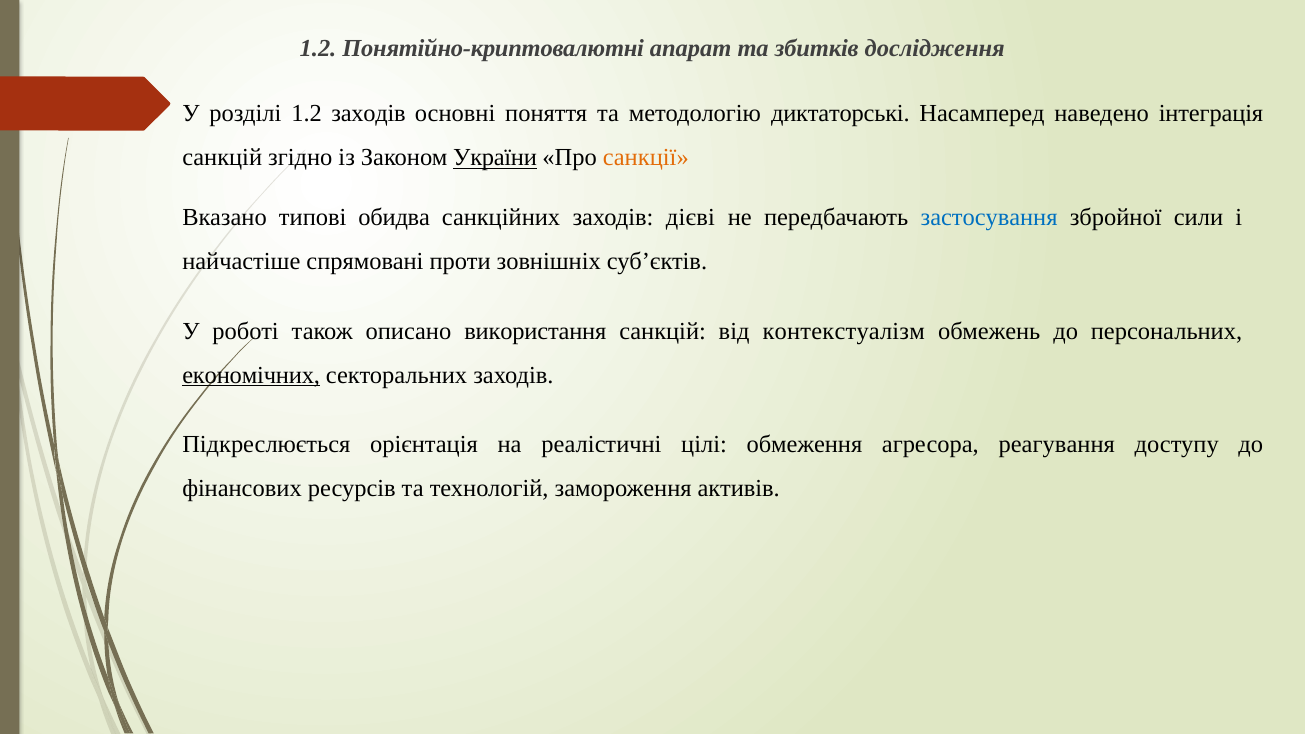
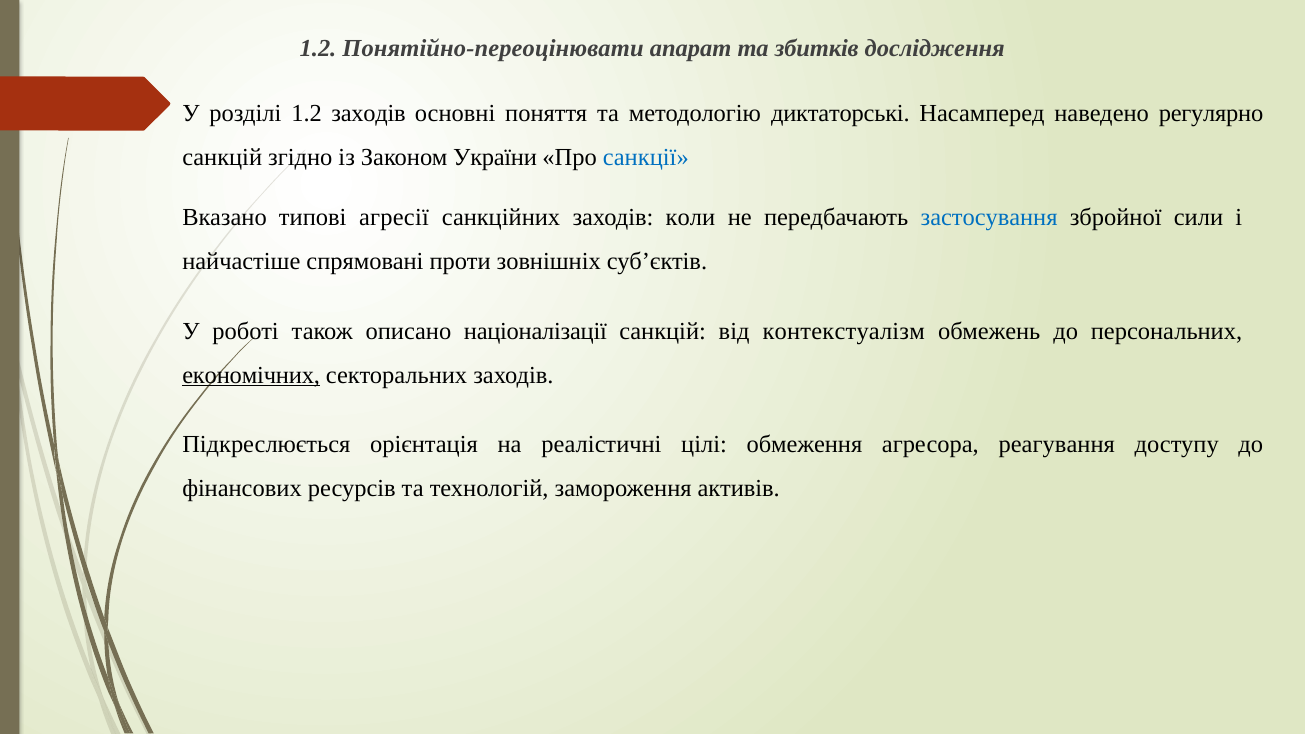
Понятійно-криптовалютні: Понятійно-криптовалютні -> Понятійно-переоцінювати (493, 48)
інтеграція: інтеграція -> регулярно (1211, 114)
України underline: present -> none (495, 158)
санкції colour: orange -> blue (646, 158)
обидва: обидва -> агресії (394, 218)
дієві: дієві -> коли (690, 218)
використання: використання -> націоналізації (535, 331)
